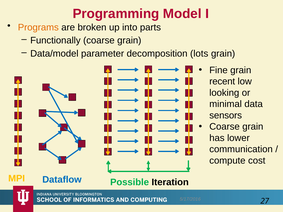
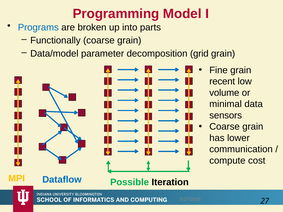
Programs colour: orange -> blue (38, 27)
lots: lots -> grid (199, 54)
looking: looking -> volume (224, 93)
